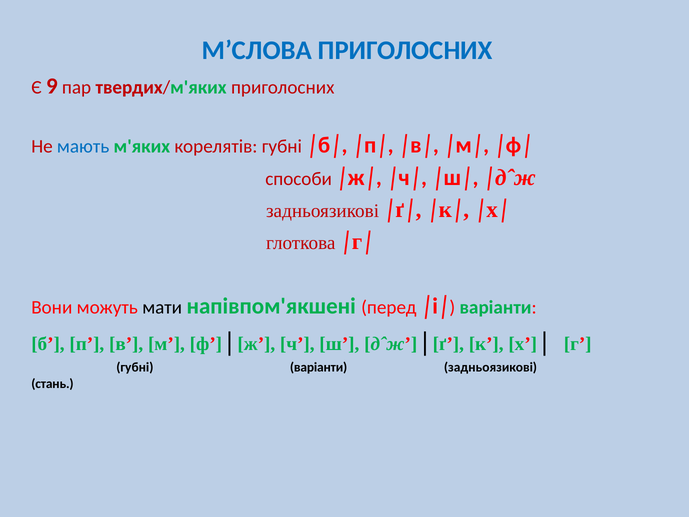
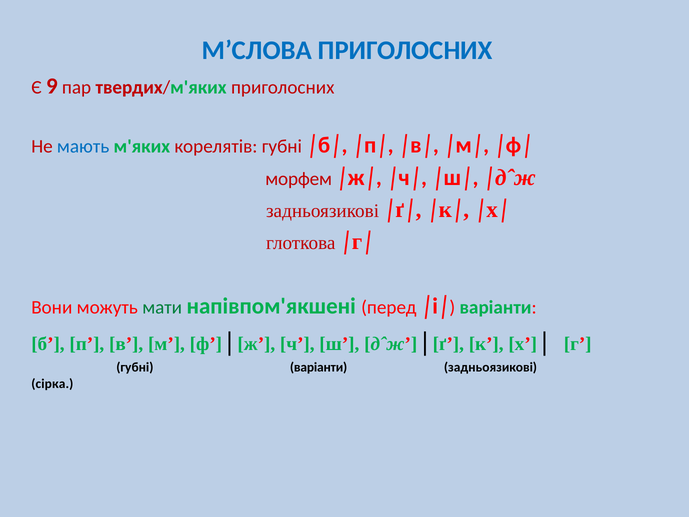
способи: способи -> морфем (299, 179)
мати colour: black -> green (162, 307)
стань: стань -> сірка (52, 383)
